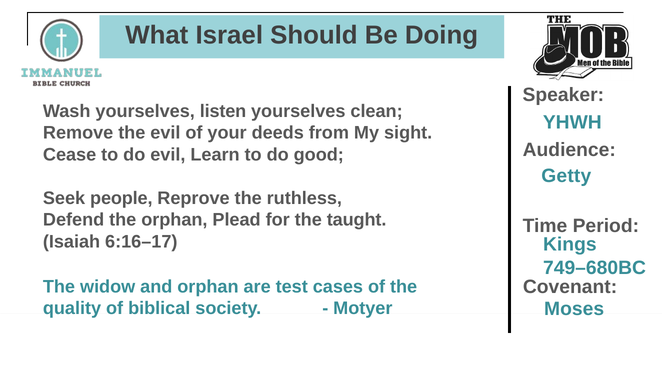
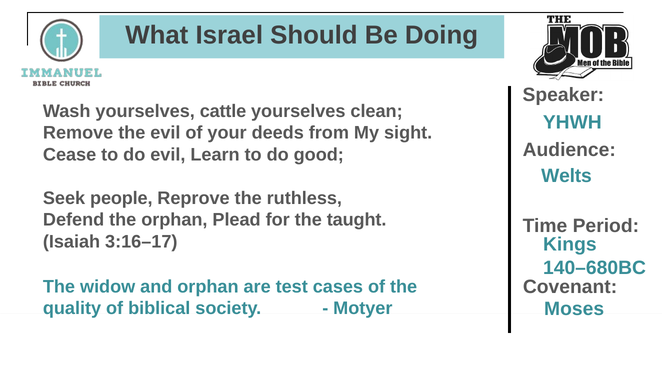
listen: listen -> cattle (223, 111)
Getty: Getty -> Welts (567, 176)
6:16–17: 6:16–17 -> 3:16–17 (141, 241)
749–680BC: 749–680BC -> 140–680BC (595, 267)
